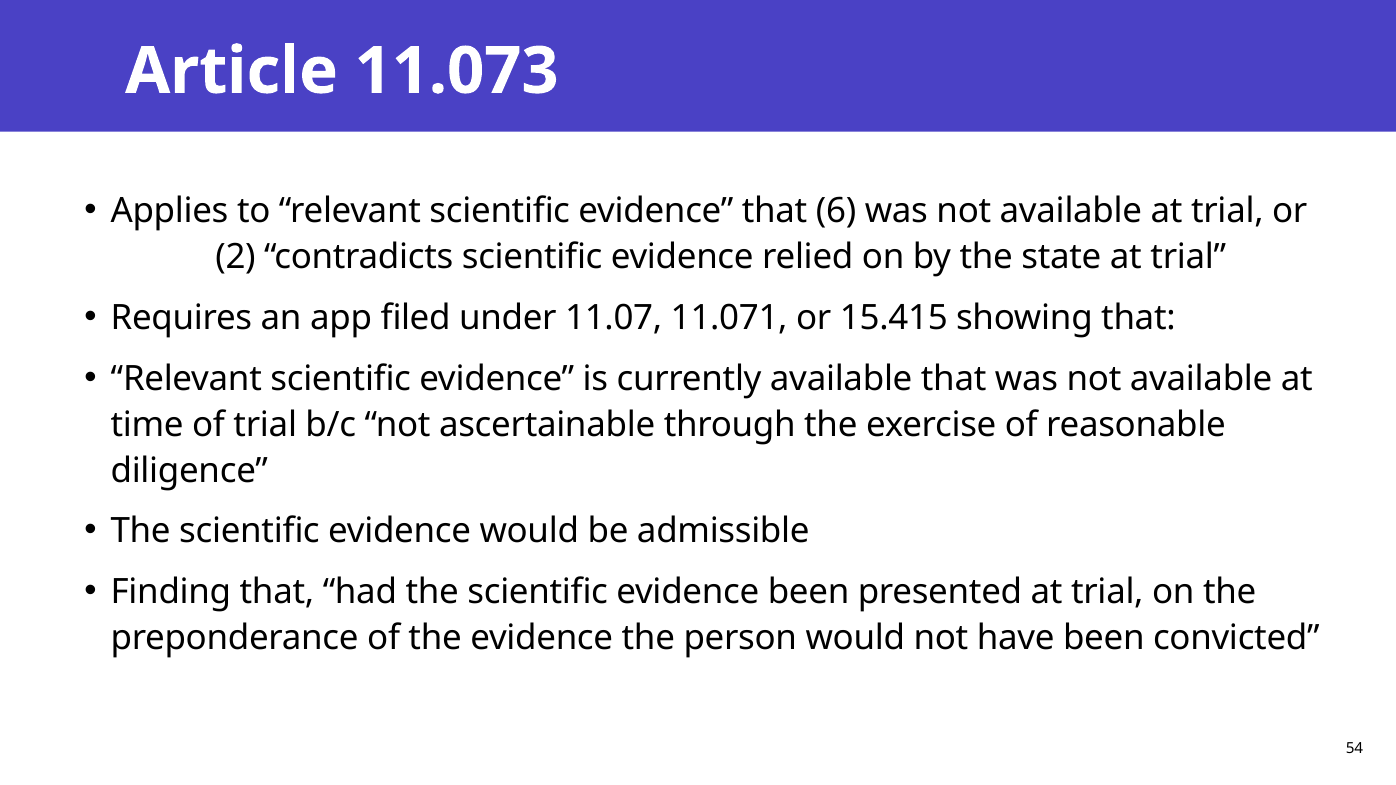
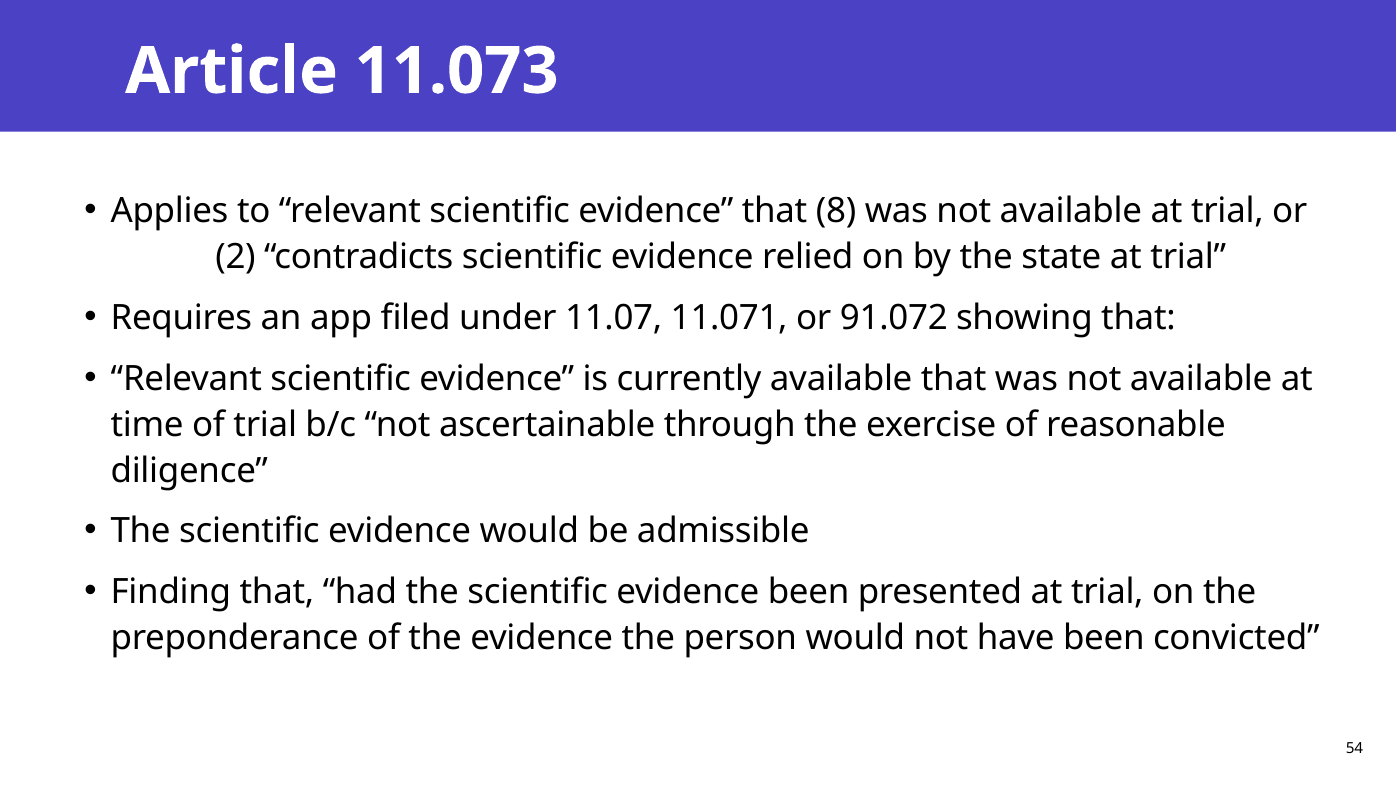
6: 6 -> 8 (836, 211)
15.415: 15.415 -> 91.072 (894, 318)
